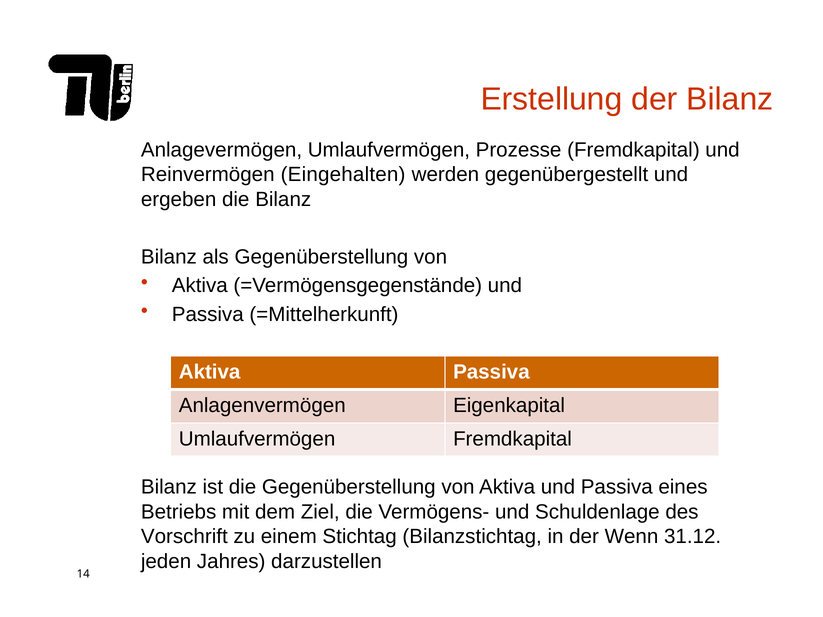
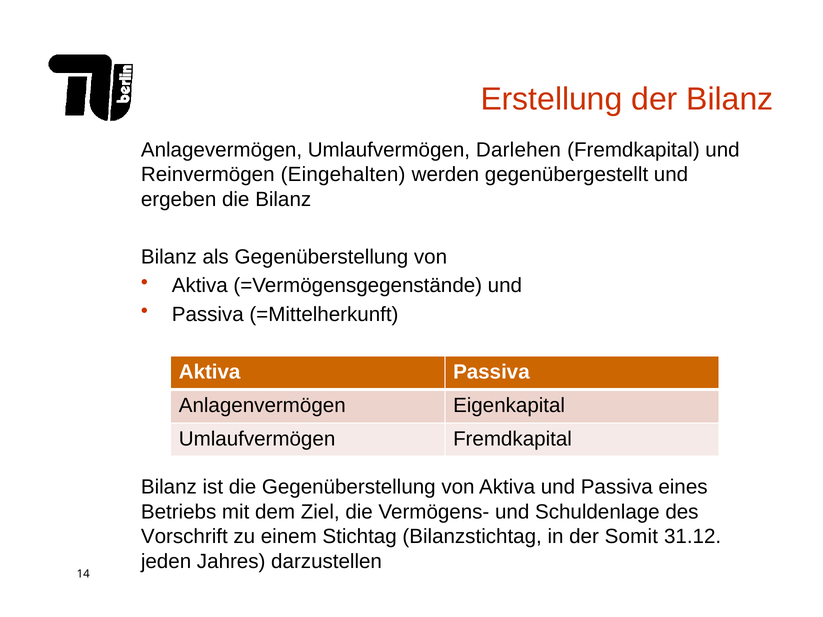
Prozesse: Prozesse -> Darlehen (518, 150)
Wenn: Wenn -> Somit (631, 537)
